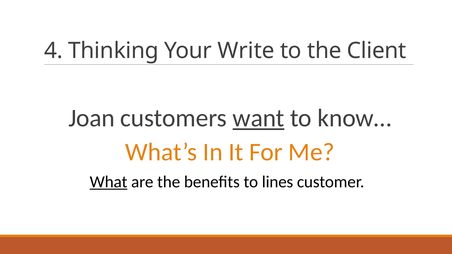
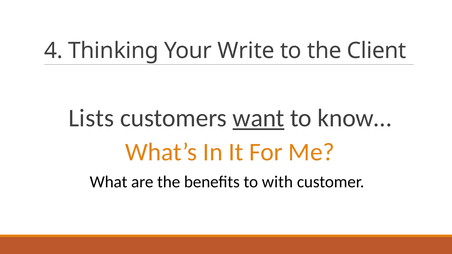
Joan: Joan -> Lists (91, 118)
What underline: present -> none (109, 182)
lines: lines -> with (277, 182)
